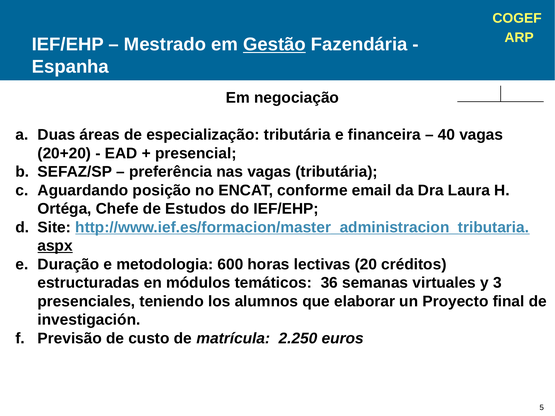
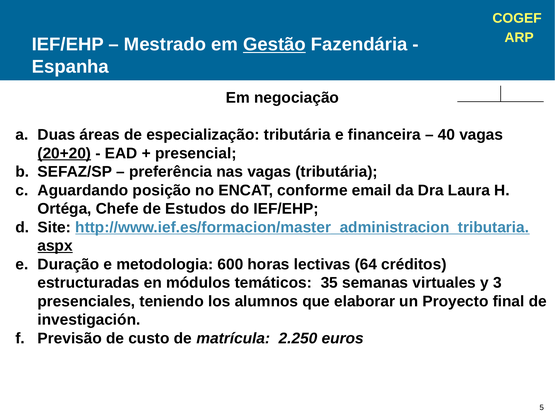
20+20 underline: none -> present (64, 153)
20: 20 -> 64 (366, 264)
36: 36 -> 35 (329, 283)
